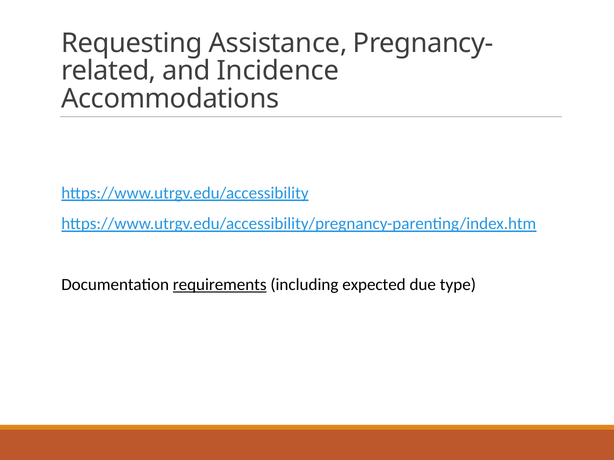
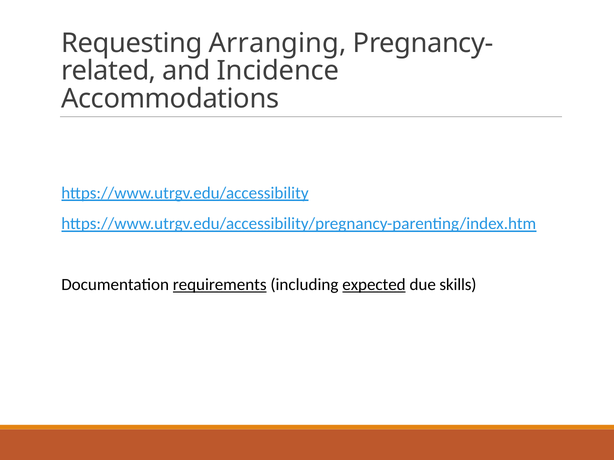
Assistance: Assistance -> Arranging (278, 43)
expected underline: none -> present (374, 285)
type: type -> skills (458, 285)
